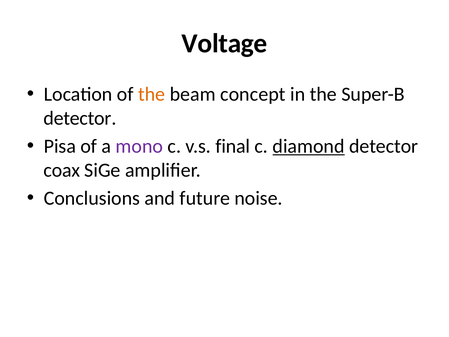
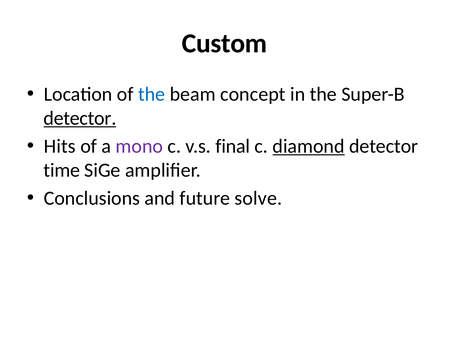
Voltage: Voltage -> Custom (225, 43)
the colour: orange -> blue (152, 94)
detector underline: none -> present (80, 118)
Pisa: Pisa -> Hits (60, 146)
coax: coax -> time (62, 170)
noise: noise -> solve (258, 198)
